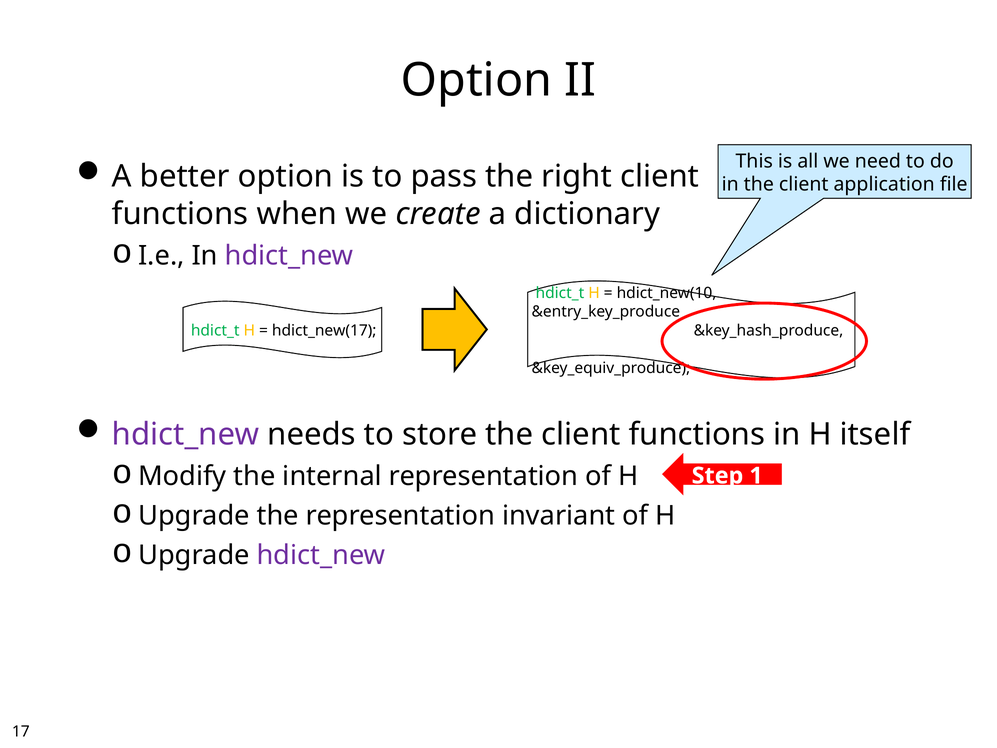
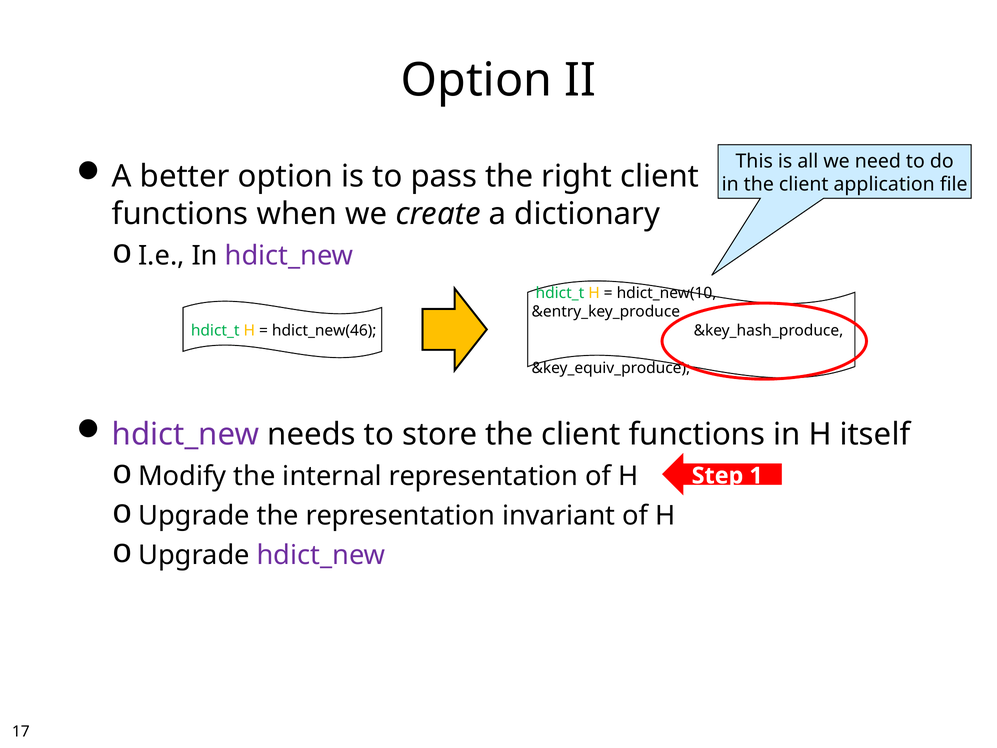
hdict_new(17: hdict_new(17 -> hdict_new(46 (324, 330)
